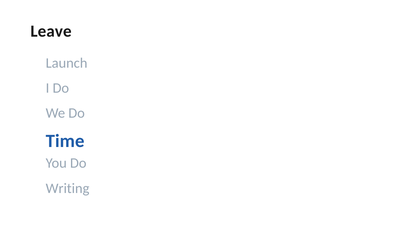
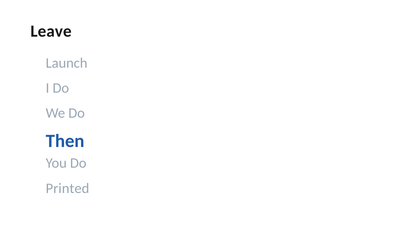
Time: Time -> Then (65, 141)
Writing: Writing -> Printed (68, 188)
